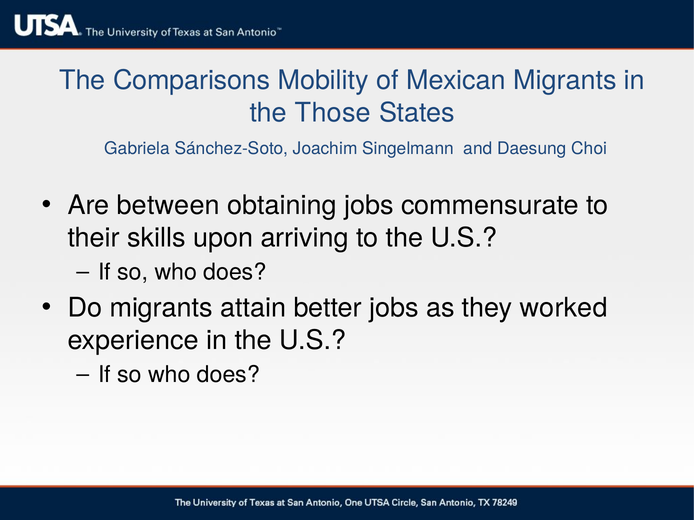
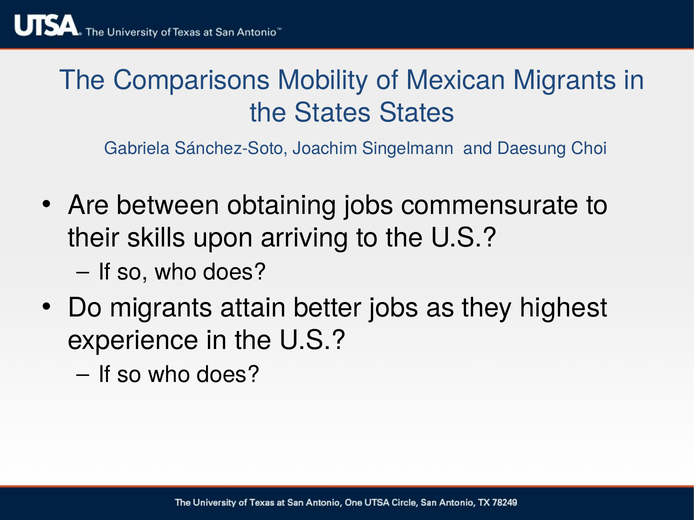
the Those: Those -> States (333, 113)
worked: worked -> highest (564, 308)
